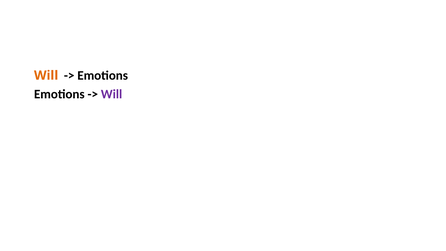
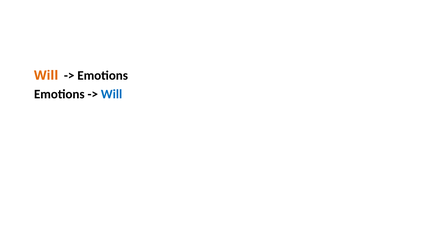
Will colour: purple -> blue (112, 94)
